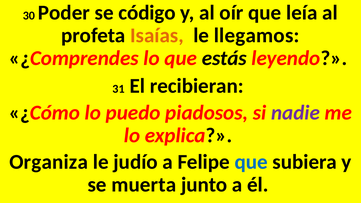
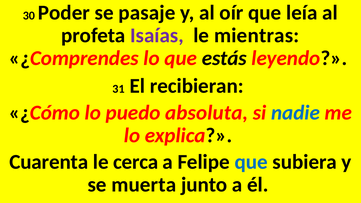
código: código -> pasaje (147, 13)
Isaías colour: orange -> purple (157, 35)
llegamos: llegamos -> mientras (257, 35)
piadosos: piadosos -> absoluta (207, 113)
nadie colour: purple -> blue (295, 113)
Organiza: Organiza -> Cuarenta (49, 162)
judío: judío -> cerca (136, 162)
